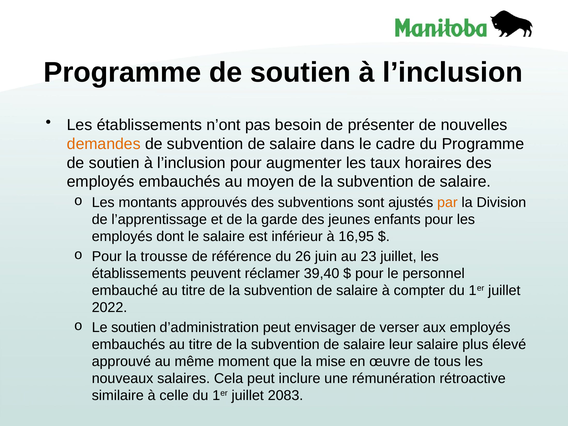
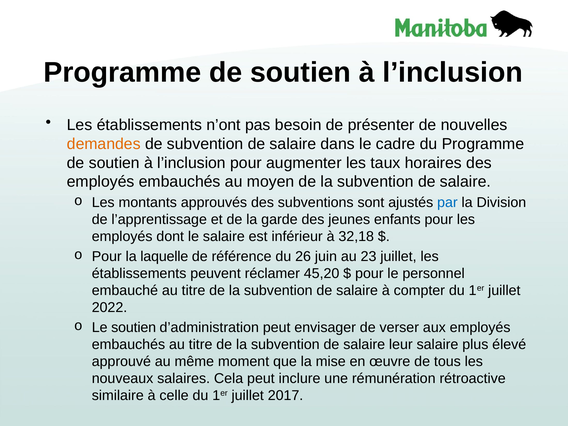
par colour: orange -> blue (447, 202)
16,95: 16,95 -> 32,18 (356, 237)
trousse: trousse -> laquelle (164, 256)
39,40: 39,40 -> 45,20 (322, 273)
2083: 2083 -> 2017 (286, 396)
